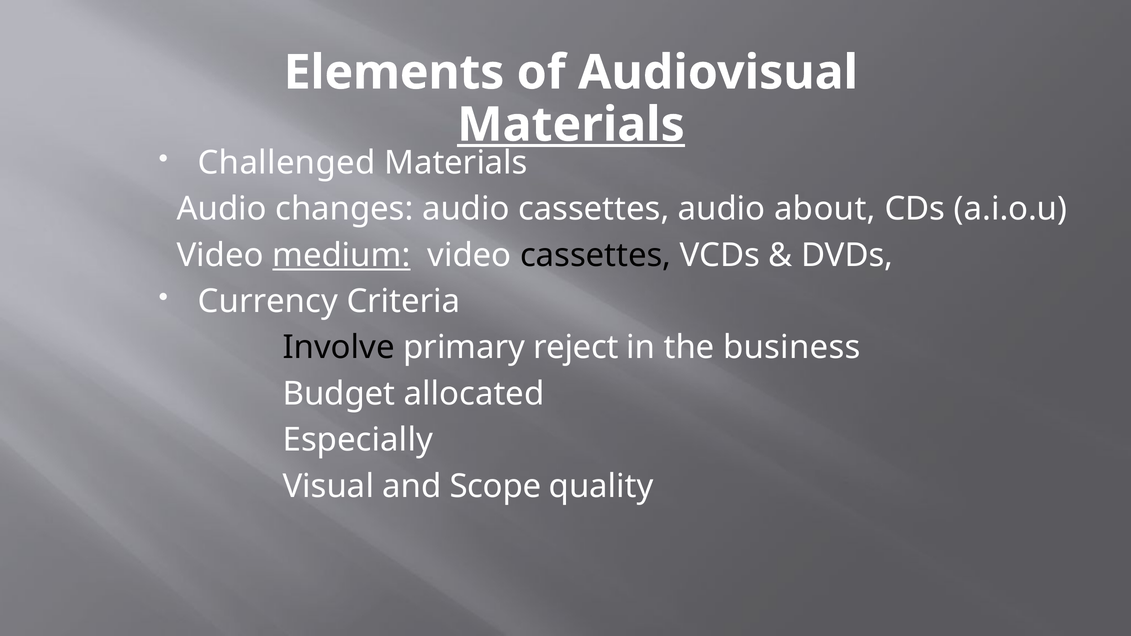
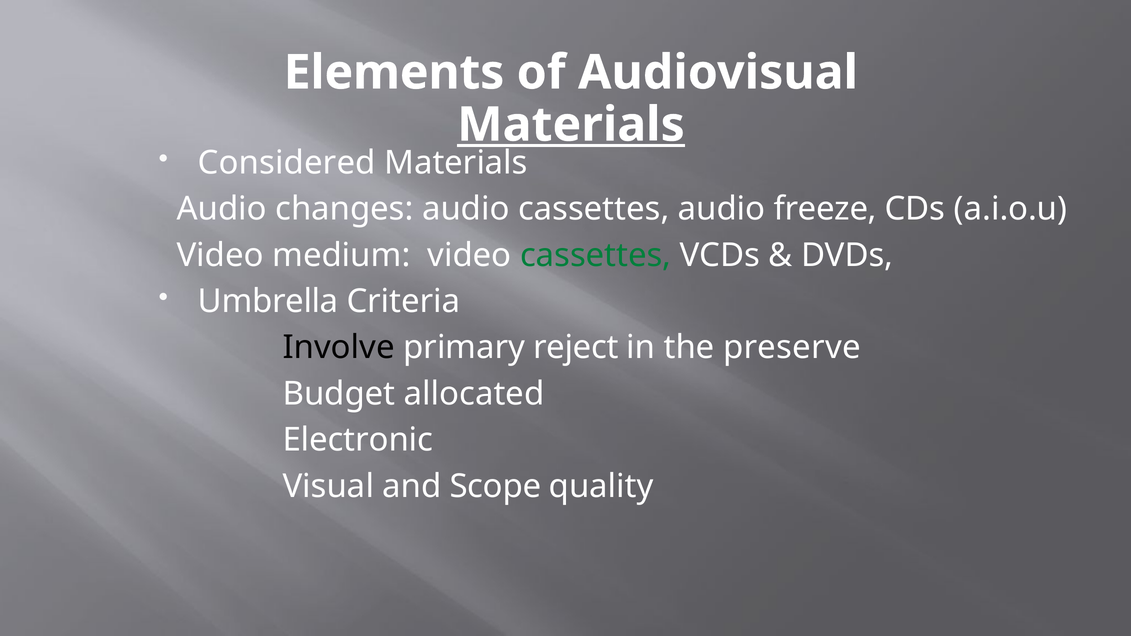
Challenged: Challenged -> Considered (287, 163)
about: about -> freeze (825, 209)
medium underline: present -> none (341, 255)
cassettes colour: black -> green (596, 255)
Currency: Currency -> Umbrella (268, 301)
business: business -> preserve (792, 348)
Especially: Especially -> Electronic (358, 440)
